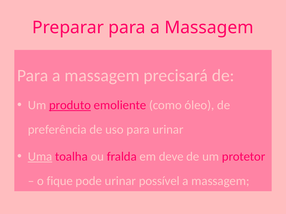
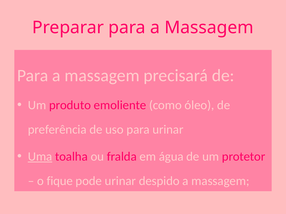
produto underline: present -> none (70, 105)
deve: deve -> água (171, 157)
possível: possível -> despido (159, 181)
